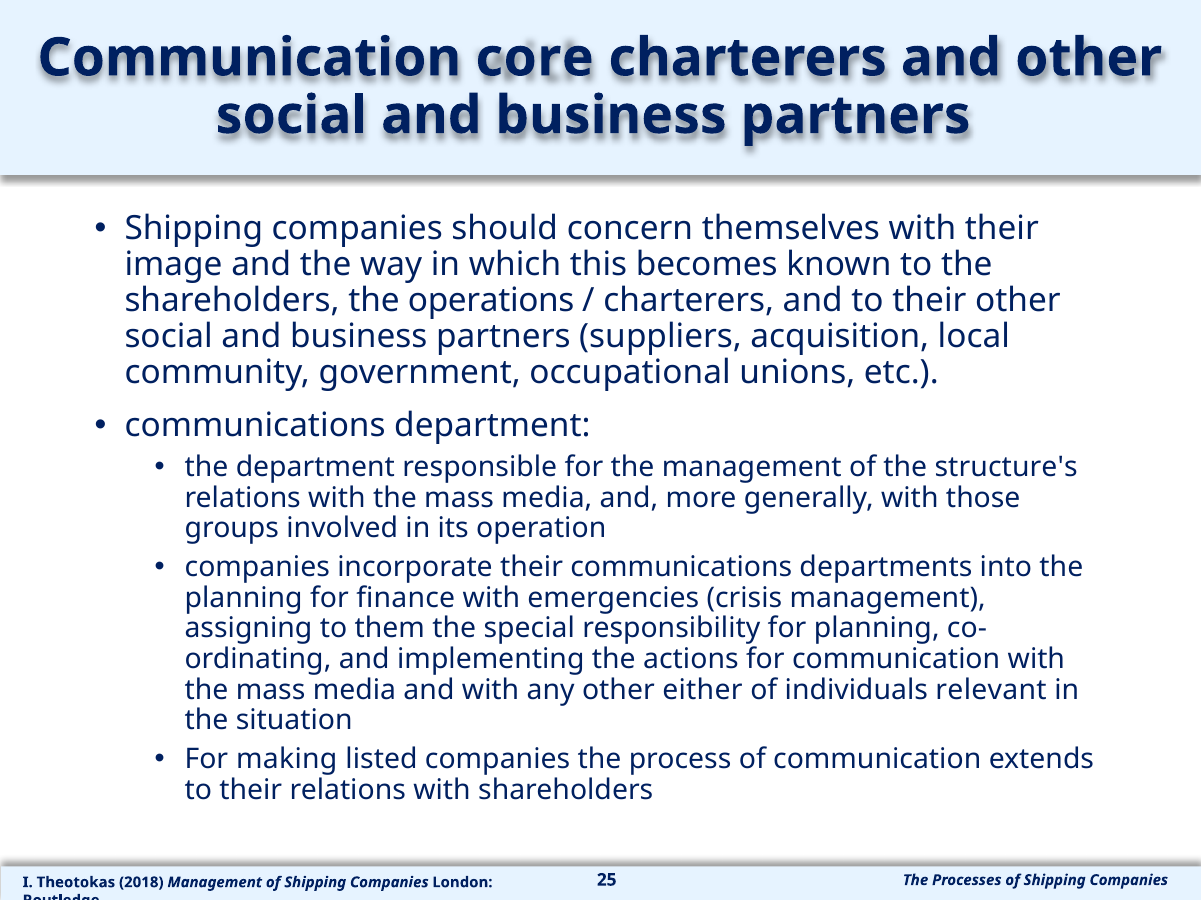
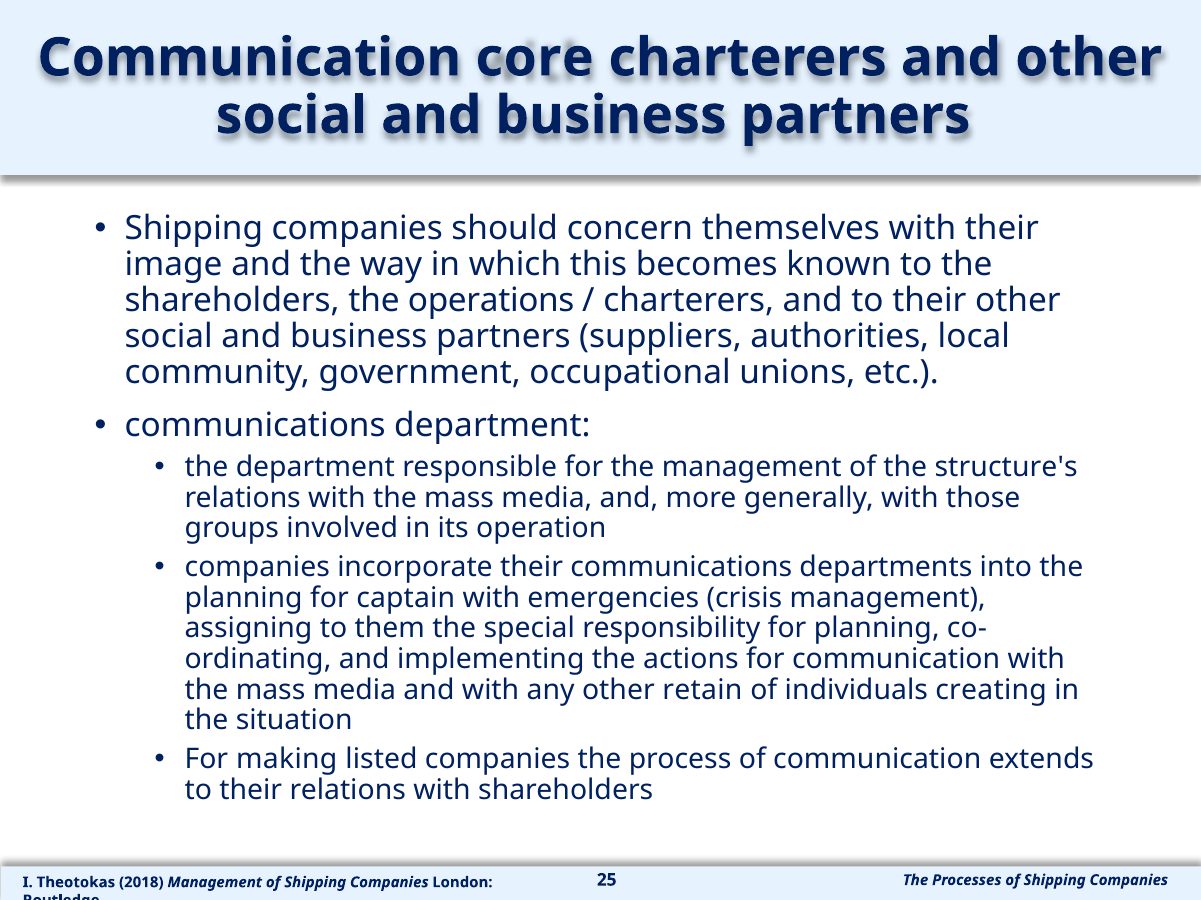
acquisition: acquisition -> authorities (840, 337)
finance: finance -> captain (406, 599)
either: either -> retain (702, 690)
relevant: relevant -> creating (991, 690)
